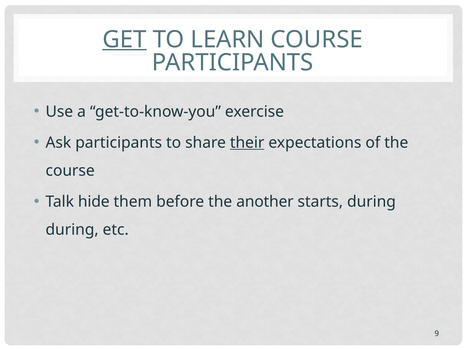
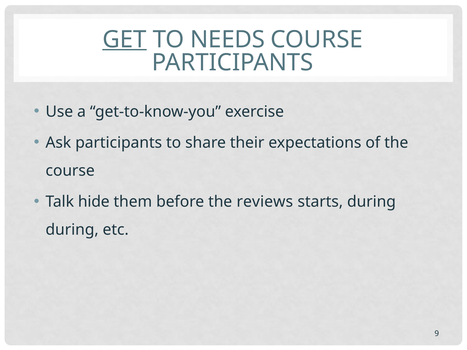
LEARN: LEARN -> NEEDS (228, 39)
their underline: present -> none (247, 143)
another: another -> reviews (265, 202)
